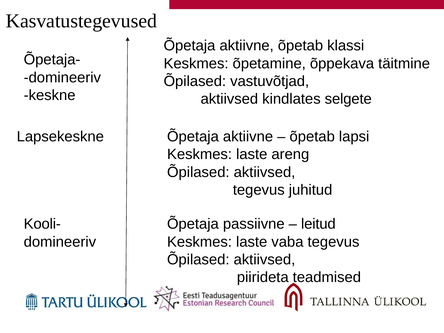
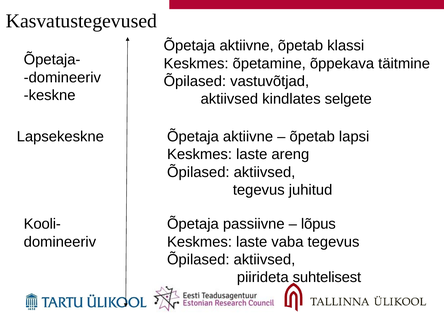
leitud: leitud -> lõpus (318, 224)
teadmised: teadmised -> suhtelisest (327, 277)
